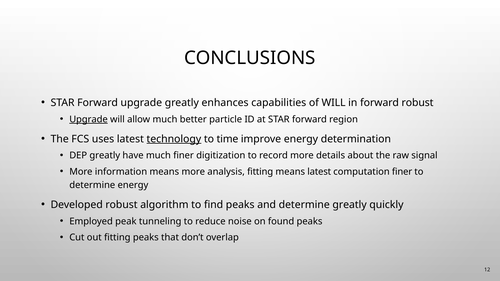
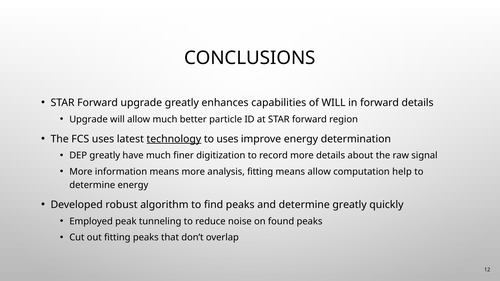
forward robust: robust -> details (418, 103)
Upgrade underline: present -> none (89, 119)
to time: time -> uses (227, 139)
means latest: latest -> allow (319, 172)
computation finer: finer -> help (402, 172)
